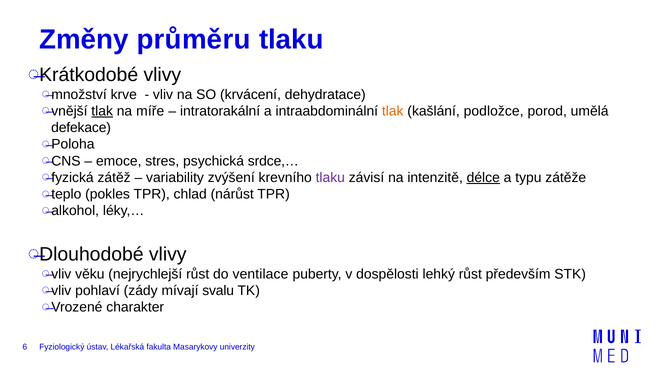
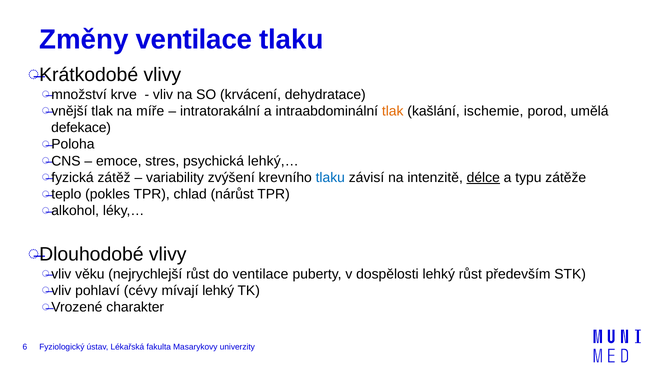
Změny průměru: průměru -> ventilace (194, 40)
tlak underline: present -> none (102, 111)
podložce: podložce -> ischemie (494, 111)
srdce,…: srdce,… -> lehký,… (273, 161)
tlaku colour: purple -> blue (330, 178)
zády: zády -> cévy (141, 291)
mívají svalu: svalu -> lehký (218, 291)
